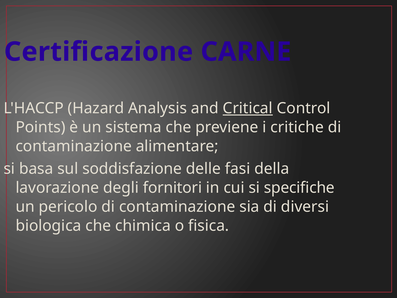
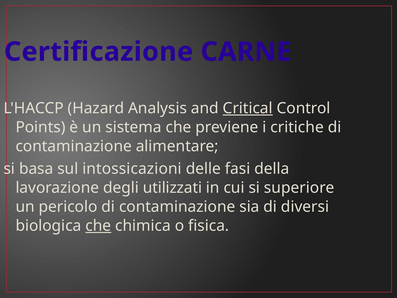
soddisfazione: soddisfazione -> intossicazioni (132, 169)
fornitori: fornitori -> utilizzati (172, 188)
specifiche: specifiche -> superiore (299, 188)
che underline: none -> present (98, 226)
